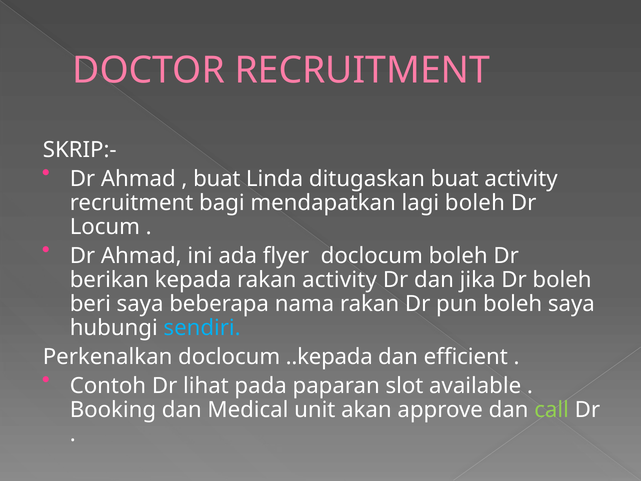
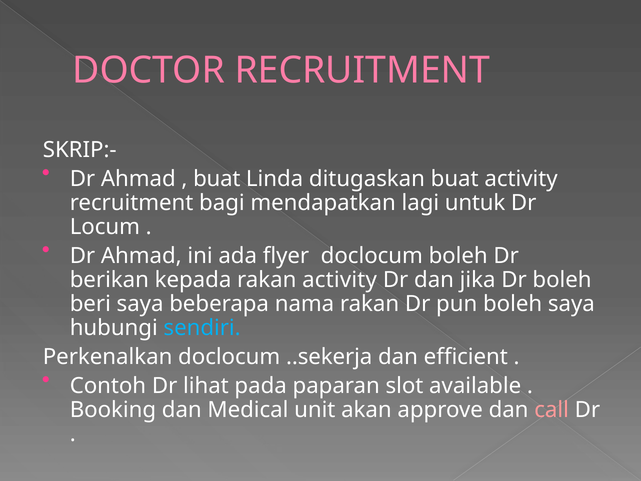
lagi boleh: boleh -> untuk (475, 203)
..kepada: ..kepada -> ..sekerja (329, 357)
call colour: light green -> pink (552, 409)
